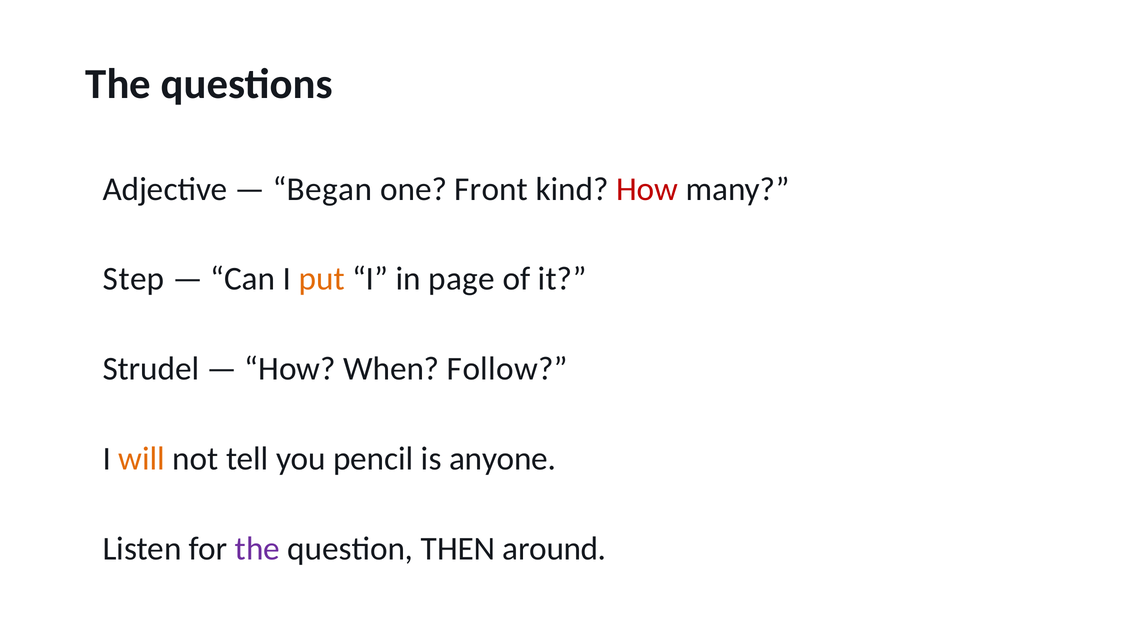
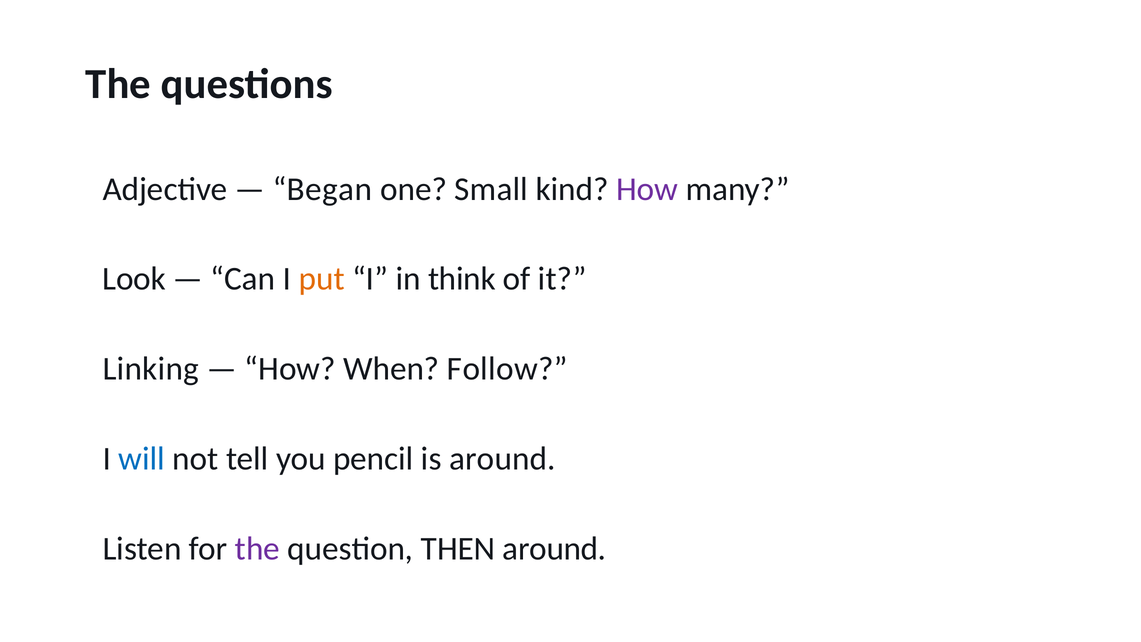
Front: Front -> Small (491, 189)
How colour: red -> purple (647, 189)
Step: Step -> Look (134, 279)
page: page -> think (462, 279)
Strudel: Strudel -> Linking (151, 369)
will colour: orange -> blue (142, 459)
is anyone: anyone -> around (502, 459)
